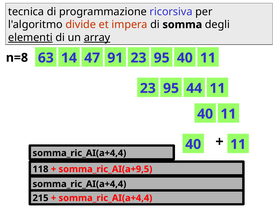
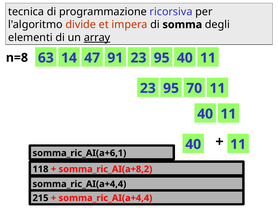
elementi underline: present -> none (30, 38)
44: 44 -> 70 (194, 89)
somma_ric_AI(a+4,4: somma_ric_AI(a+4,4 -> somma_ric_AI(a+6,1 (79, 153)
somma_ric_AI(a+9,5: somma_ric_AI(a+9,5 -> somma_ric_AI(a+8,2 (105, 170)
